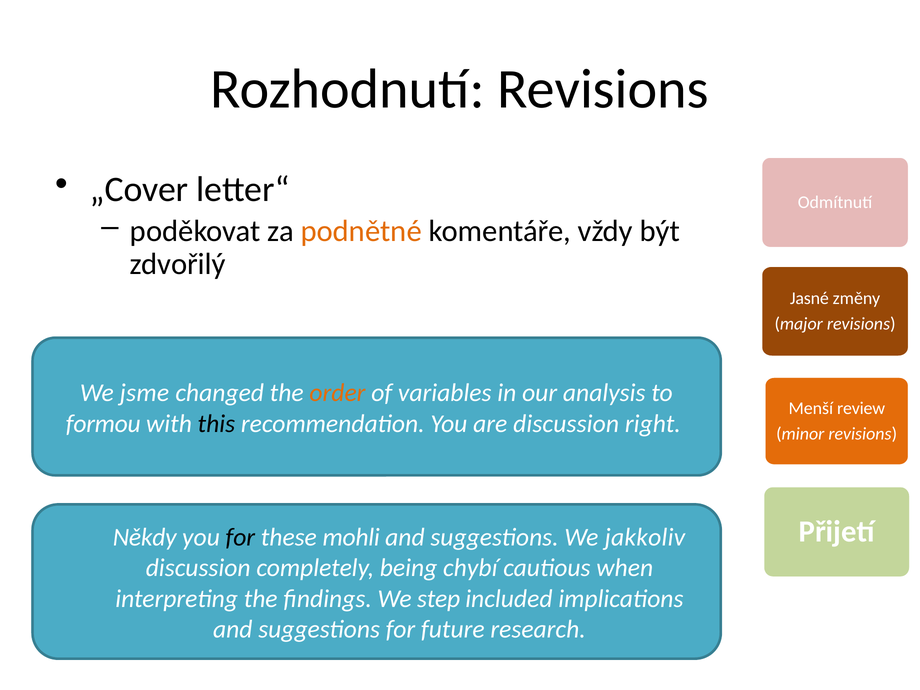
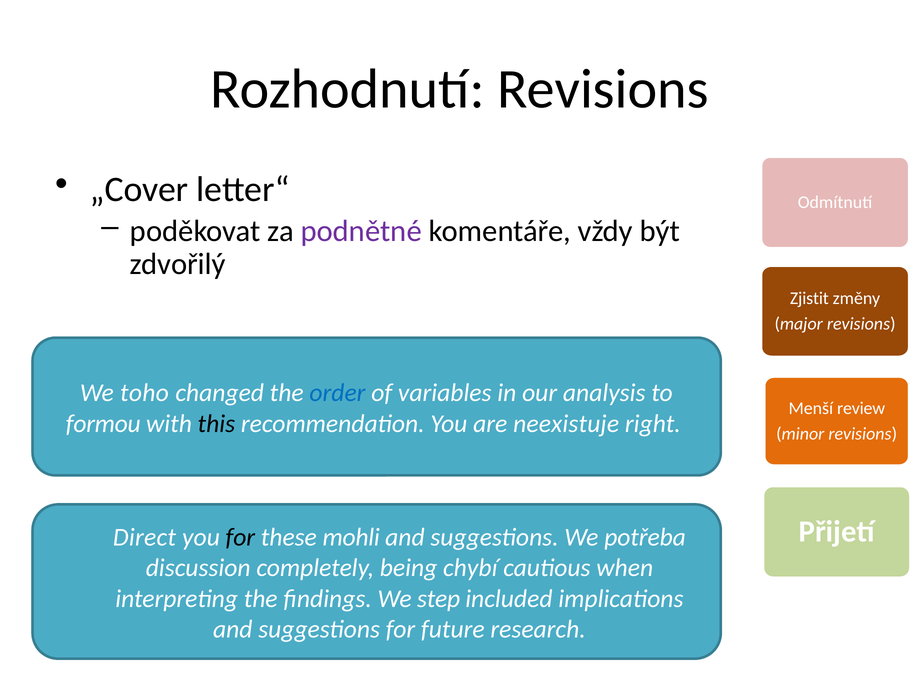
podnětné colour: orange -> purple (361, 231)
Jasné: Jasné -> Zjistit (809, 298)
jsme: jsme -> toho (144, 393)
order colour: orange -> blue (337, 393)
are discussion: discussion -> neexistuje (566, 424)
Někdy: Někdy -> Direct (144, 537)
jakkoliv: jakkoliv -> potřeba (645, 537)
